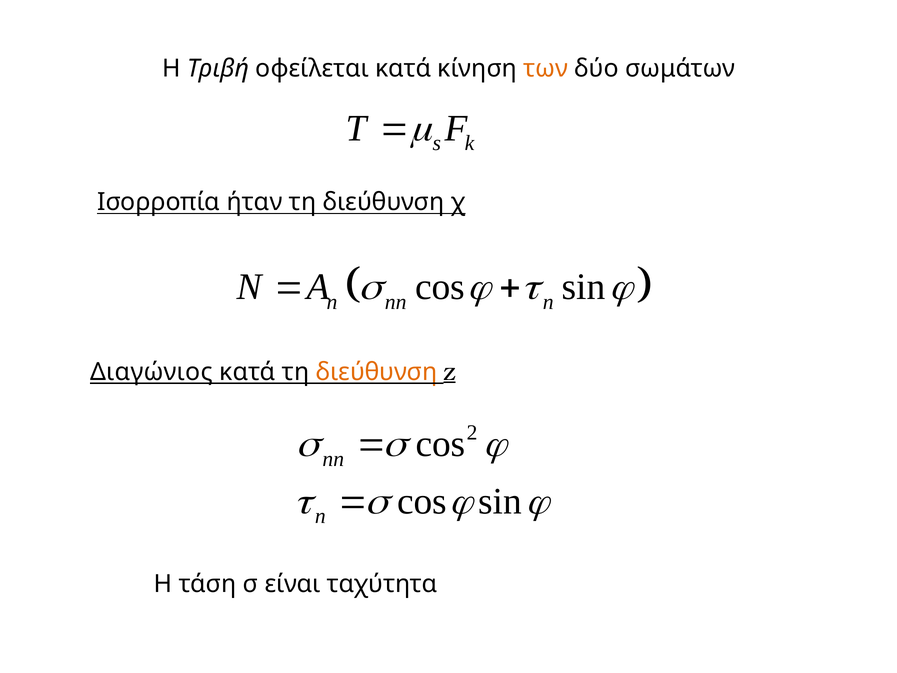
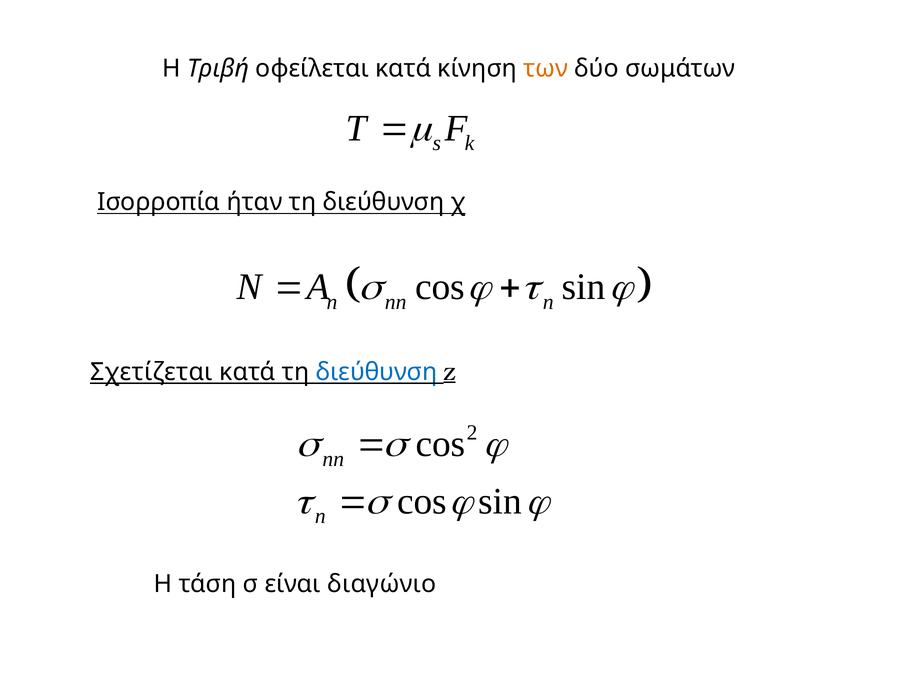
Διαγώνιος: Διαγώνιος -> Σχετίζεται (151, 372)
διεύθυνση colour: orange -> blue (377, 372)
ταχύτητα: ταχύτητα -> διαγώνιο (382, 584)
